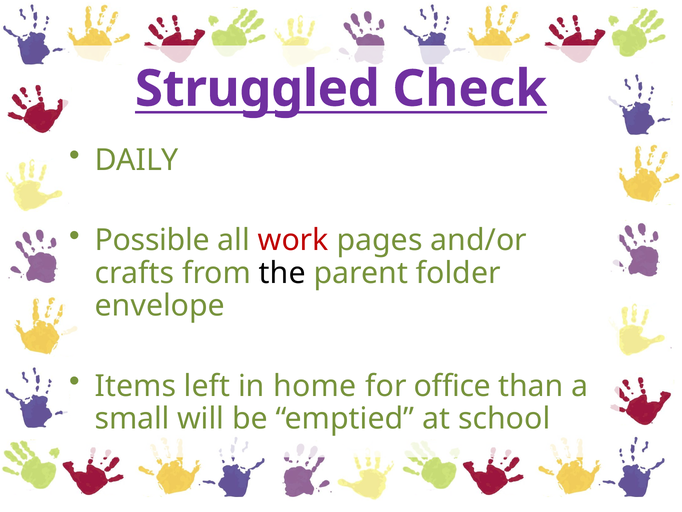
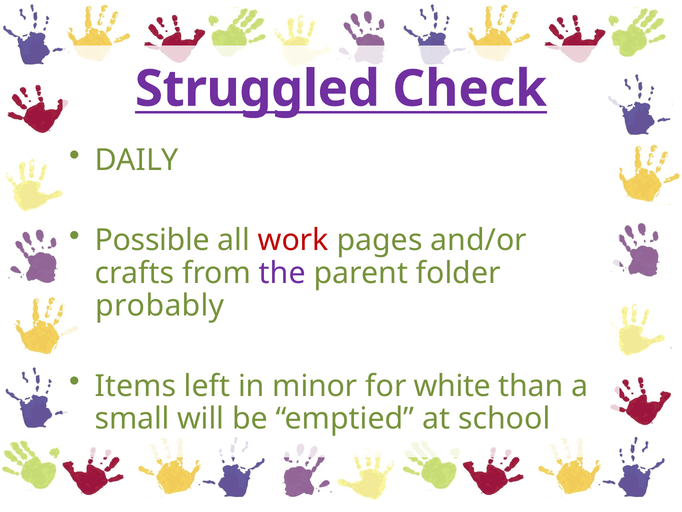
the colour: black -> purple (282, 273)
envelope: envelope -> probably (160, 306)
home: home -> minor (315, 386)
office: office -> white (452, 386)
